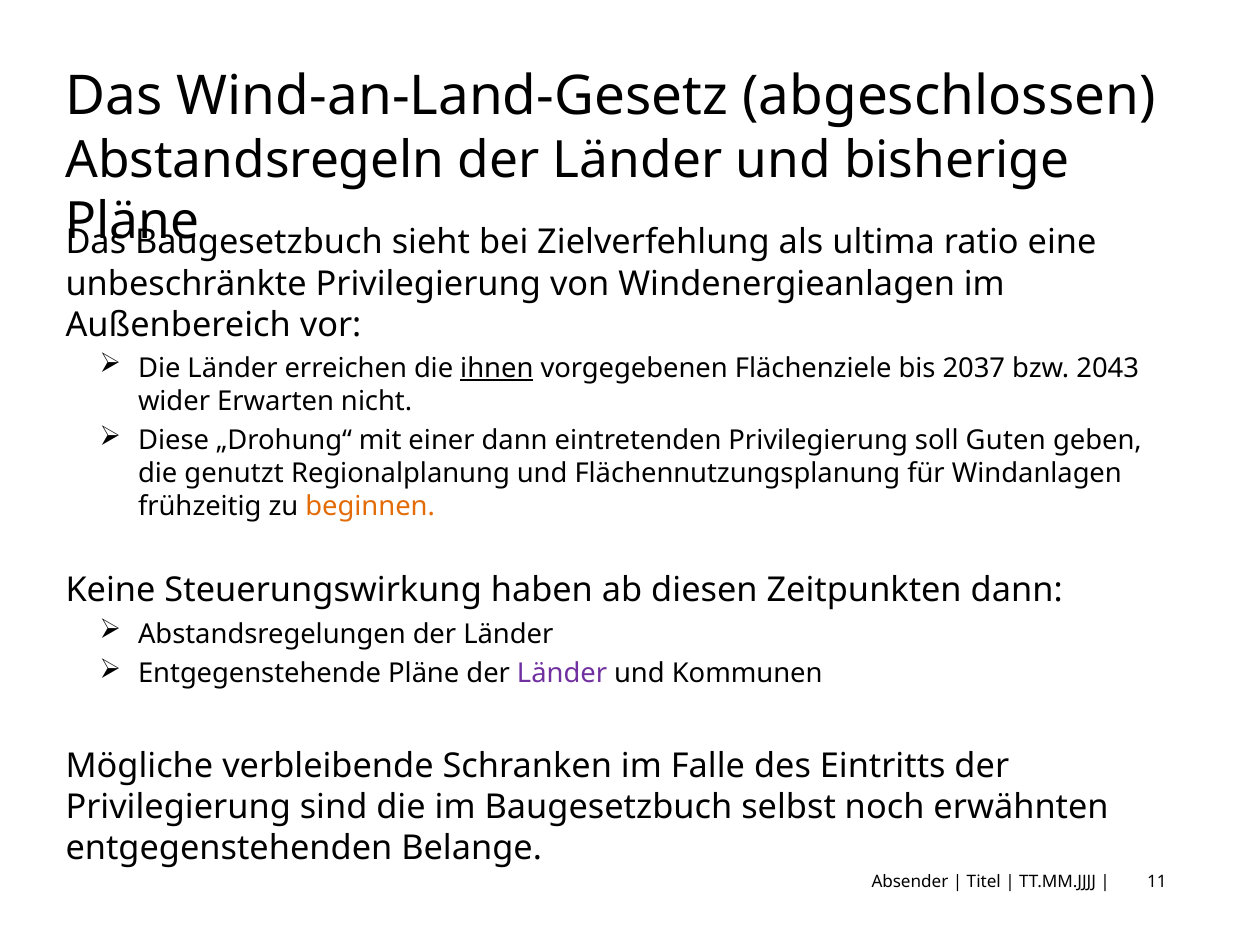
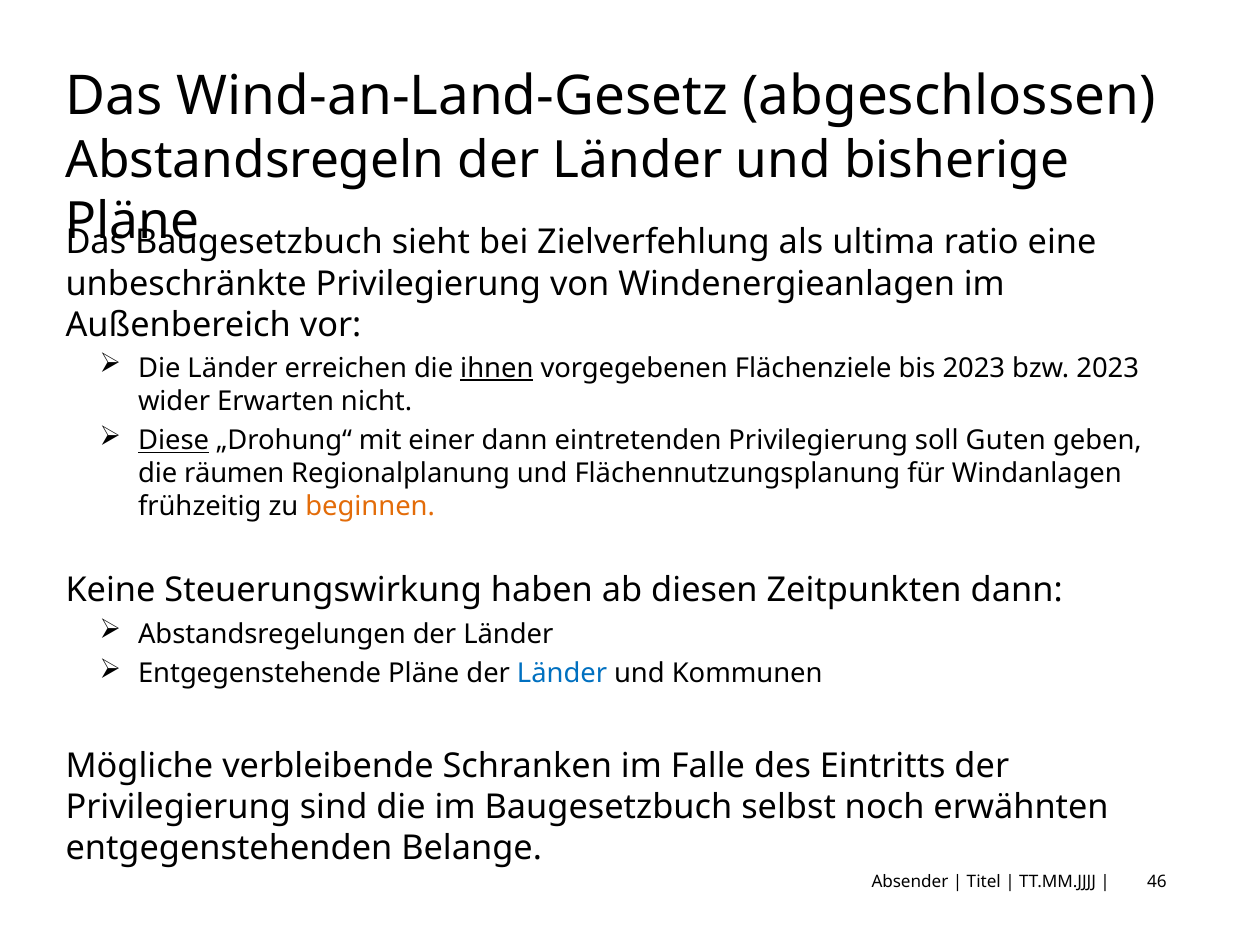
bis 2037: 2037 -> 2023 (974, 368)
bzw 2043: 2043 -> 2023 (1108, 368)
Diese underline: none -> present (174, 441)
genutzt: genutzt -> räumen (234, 474)
Länder colour: purple -> blue (562, 674)
11: 11 -> 46 (1157, 882)
